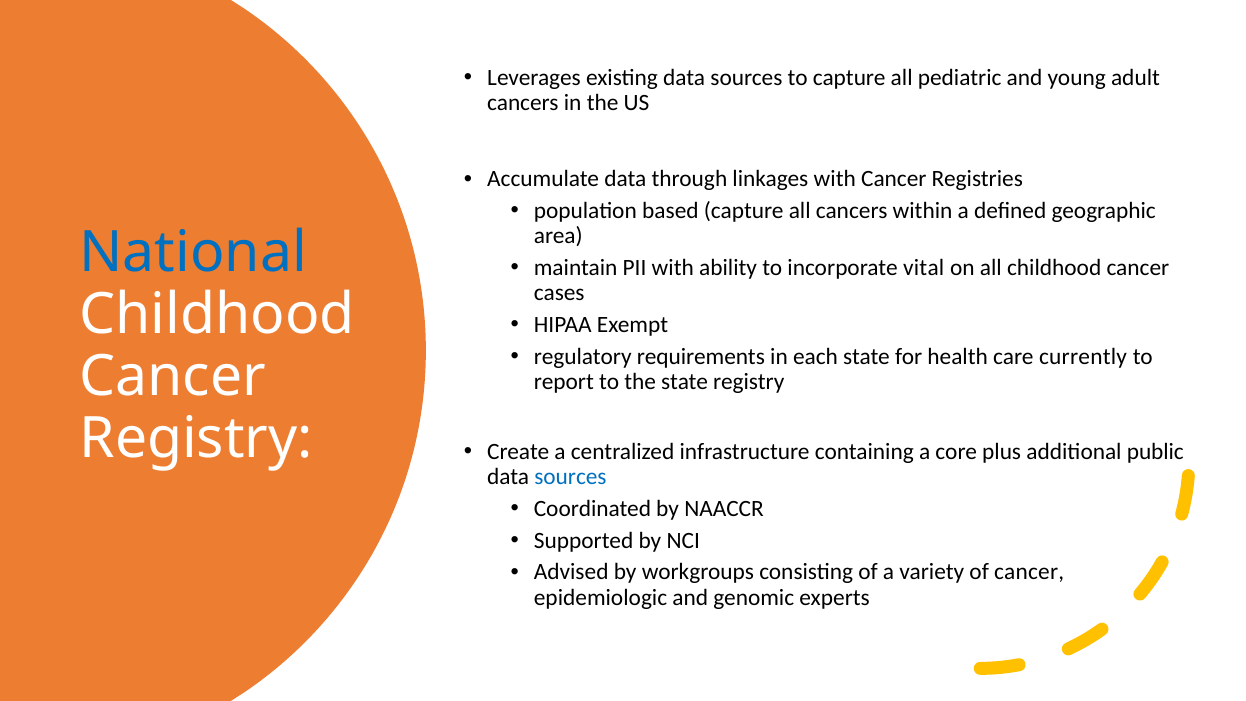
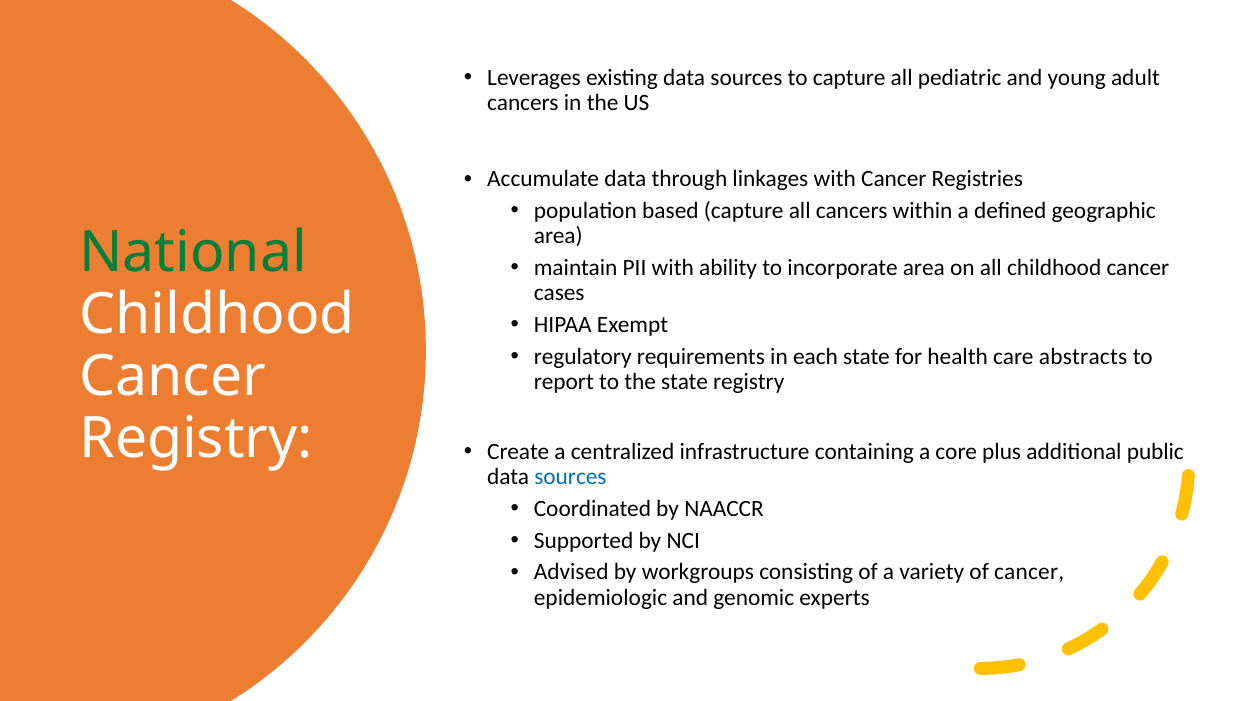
National colour: blue -> green (193, 253)
incorporate vital: vital -> area (924, 268)
currently: currently -> abstracts (1083, 357)
